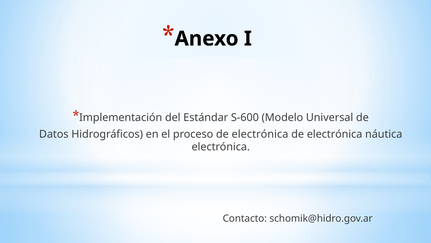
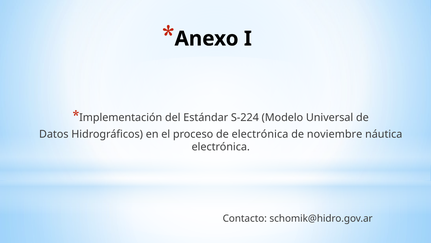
S-600: S-600 -> S-224 (245, 117)
electrónica: electrónica -> noviembre (335, 134)
